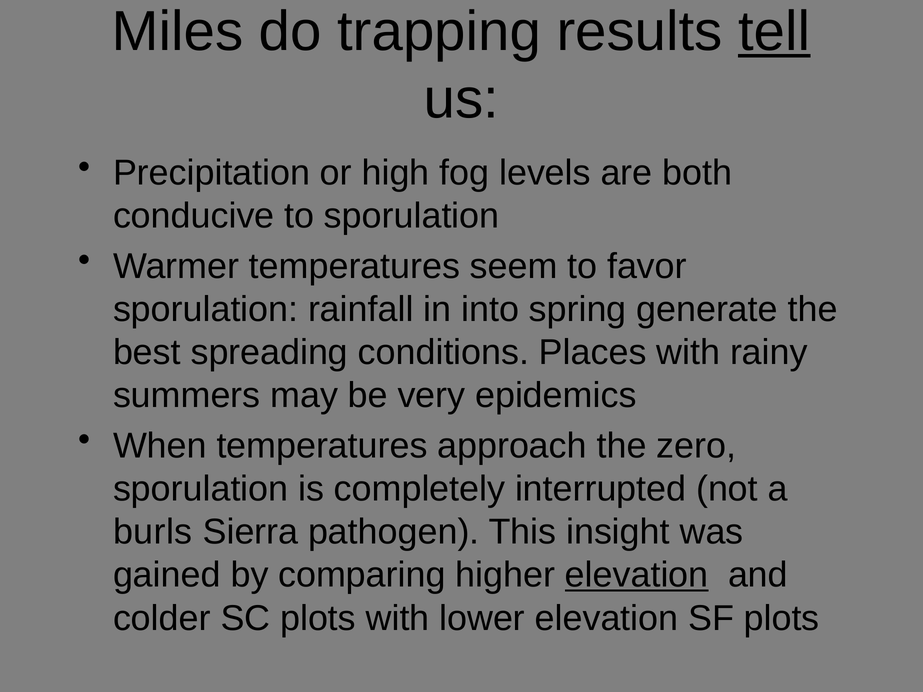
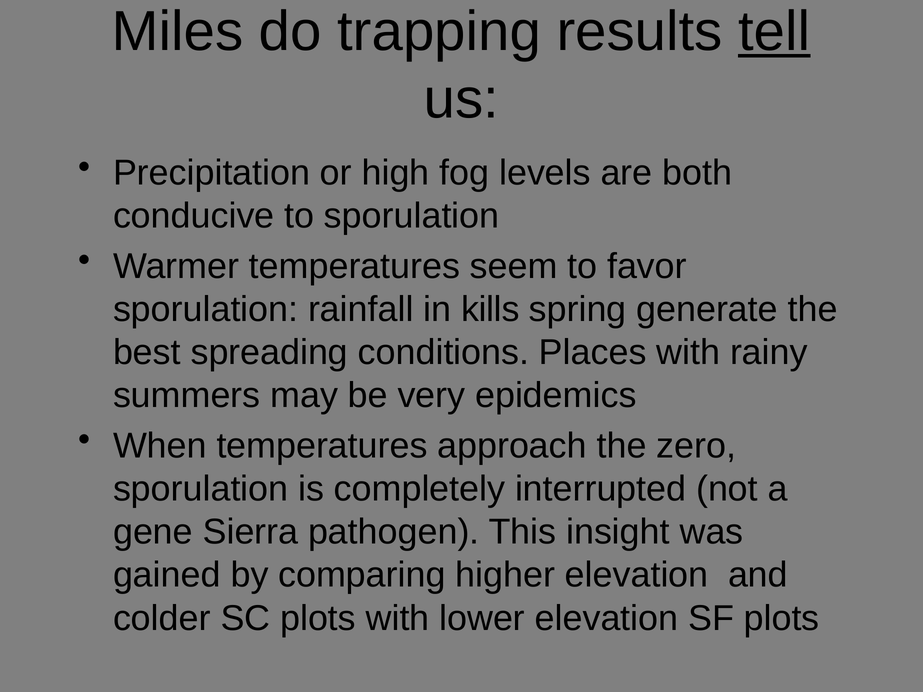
into: into -> kills (490, 310)
burls: burls -> gene (153, 532)
elevation underline: present -> none (637, 575)
